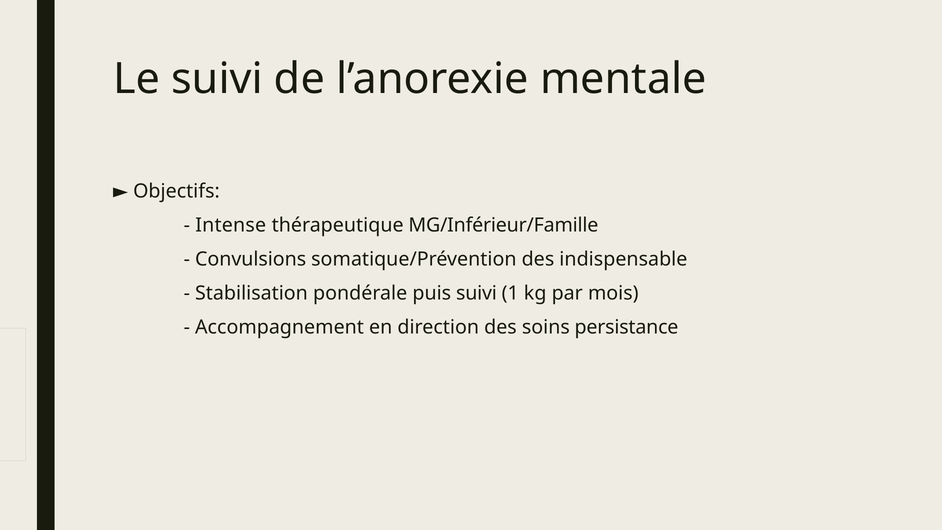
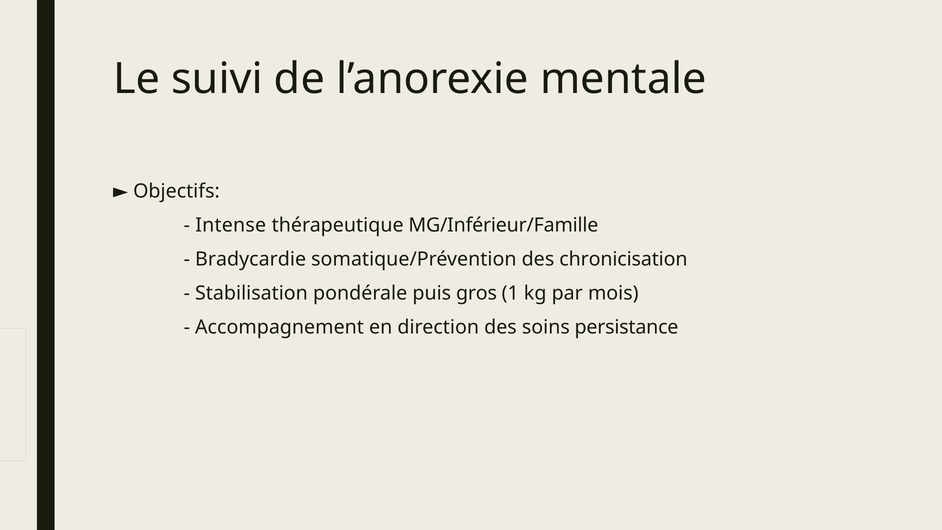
Convulsions: Convulsions -> Bradycardie (251, 259)
indispensable: indispensable -> chronicisation (623, 259)
puis suivi: suivi -> gros (476, 293)
